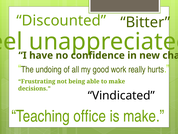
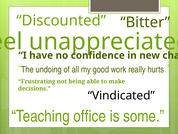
is make: make -> some (144, 116)
